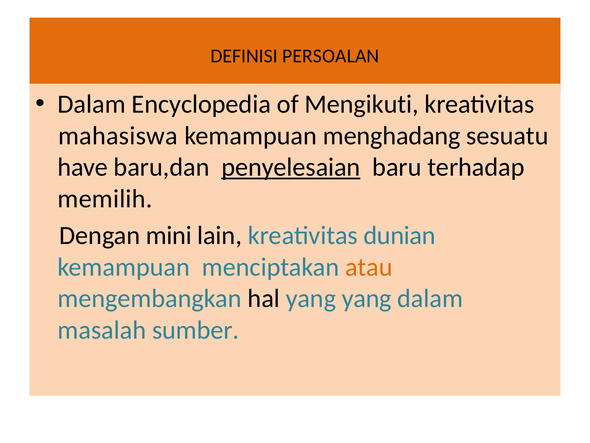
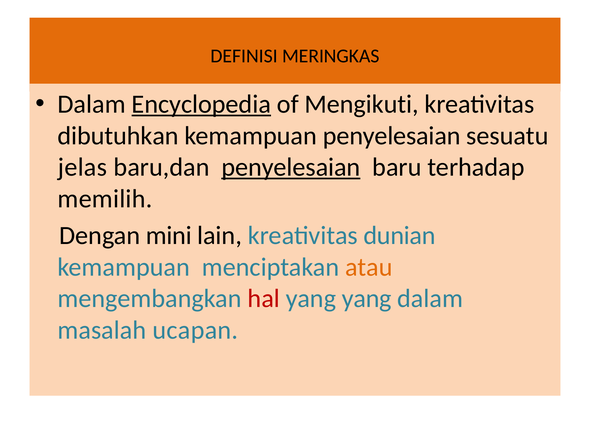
PERSOALAN: PERSOALAN -> MERINGKAS (331, 56)
Encyclopedia underline: none -> present (201, 104)
mahasiswa: mahasiswa -> dibutuhkan (118, 136)
kemampuan menghadang: menghadang -> penyelesaian (392, 136)
have: have -> jelas (82, 167)
hal colour: black -> red (264, 298)
sumber: sumber -> ucapan (195, 330)
